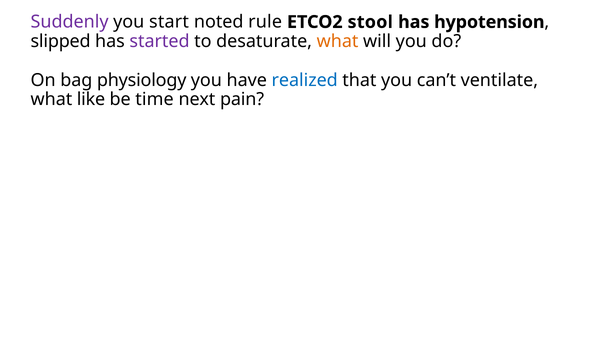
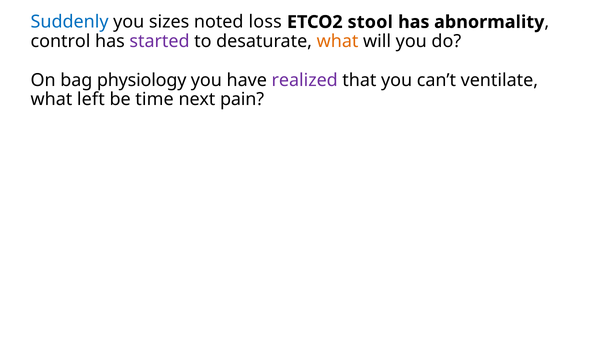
Suddenly colour: purple -> blue (70, 22)
start: start -> sizes (169, 22)
rule: rule -> loss (265, 22)
hypotension: hypotension -> abnormality (489, 22)
slipped: slipped -> control (61, 41)
realized colour: blue -> purple (305, 80)
like: like -> left (91, 100)
